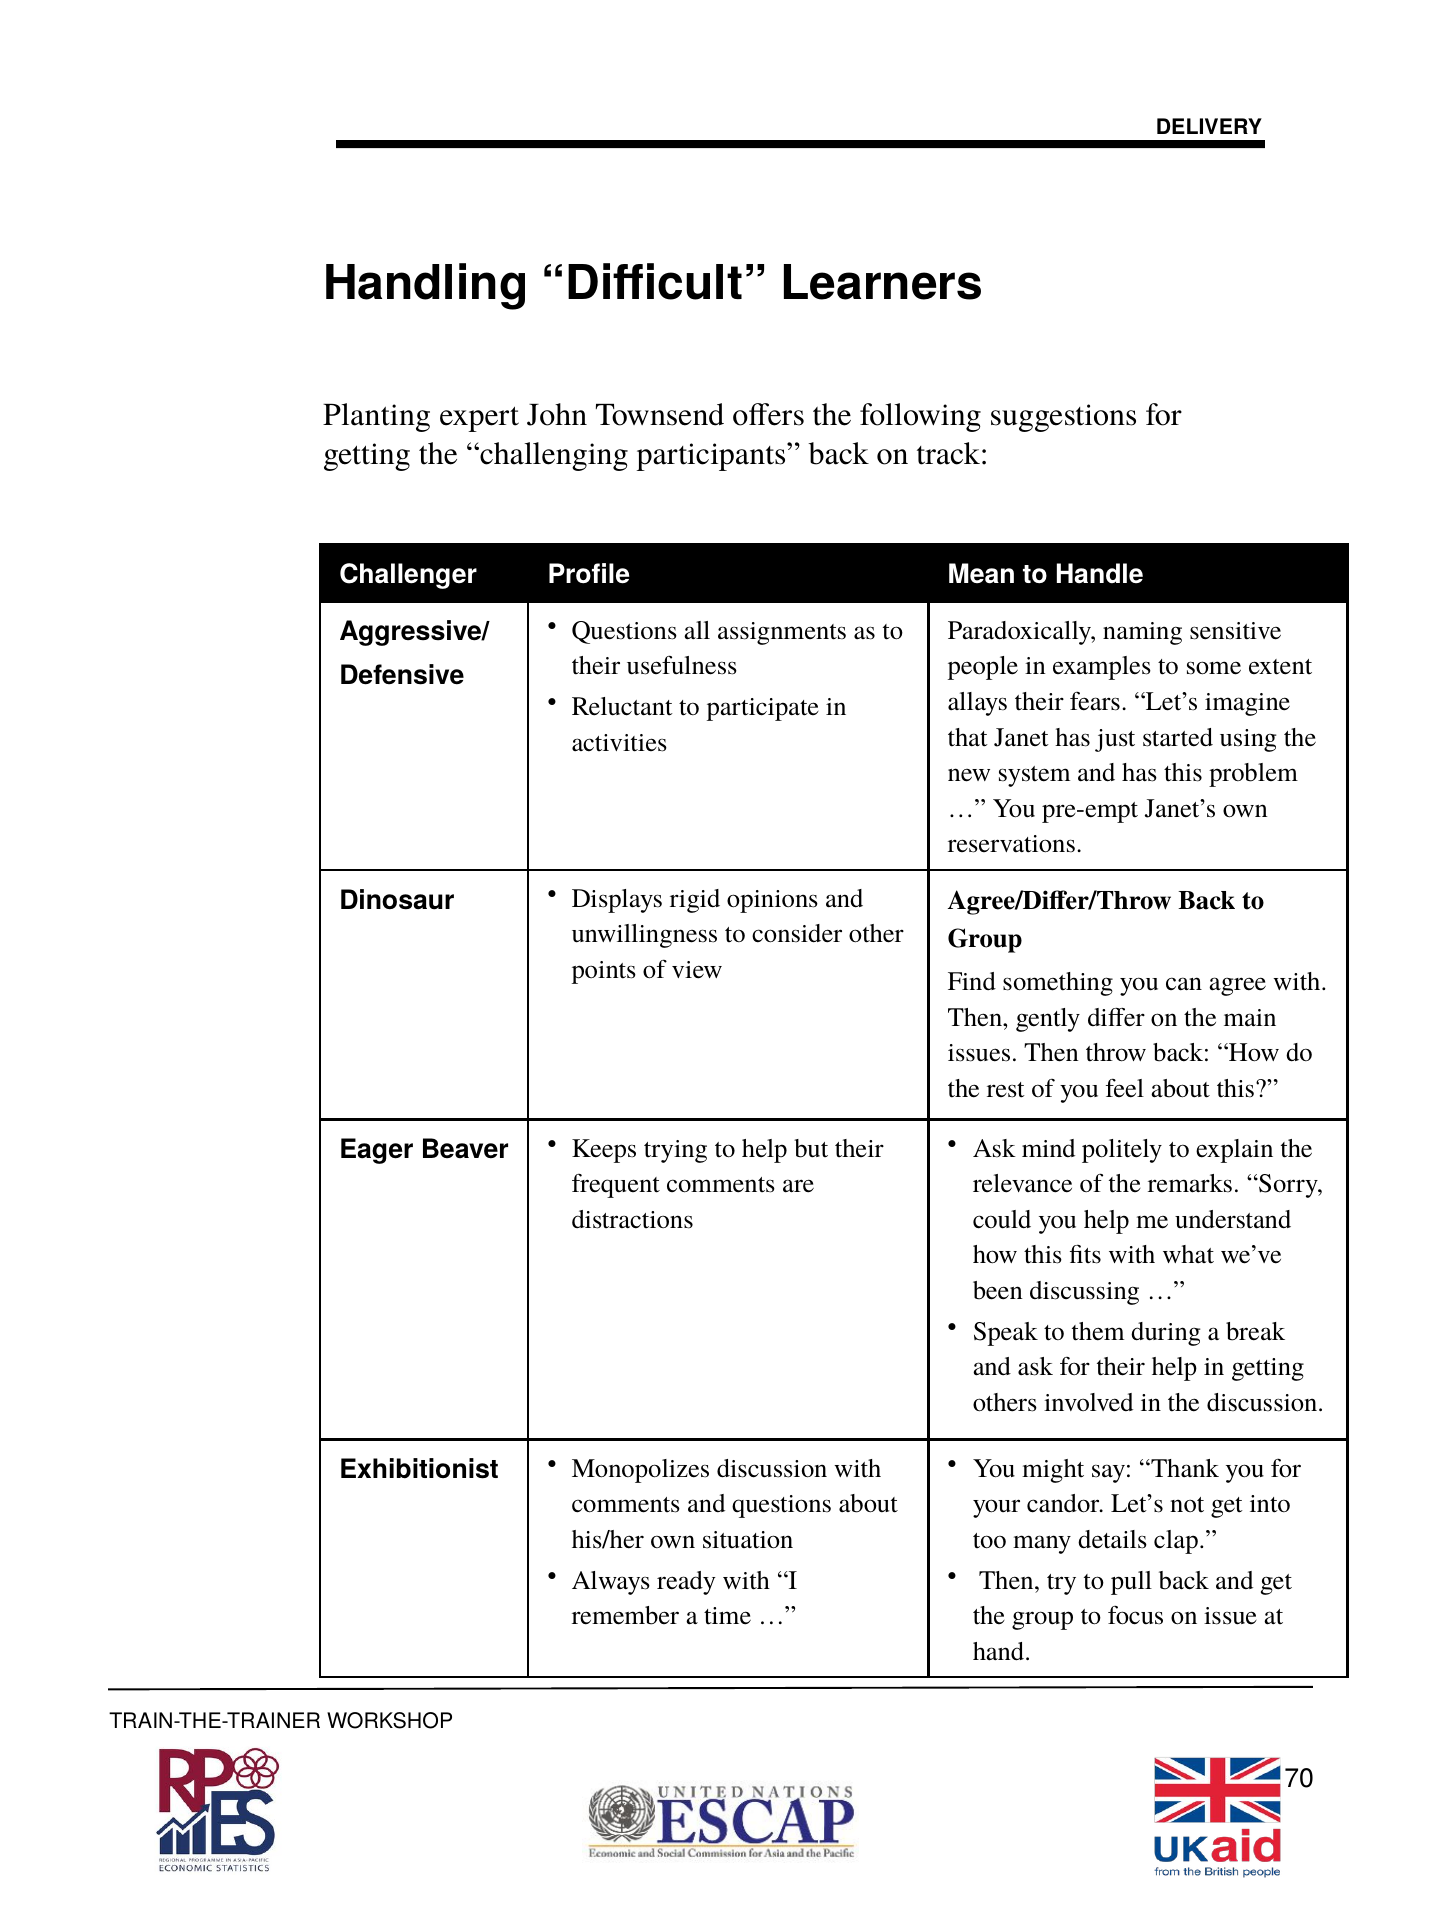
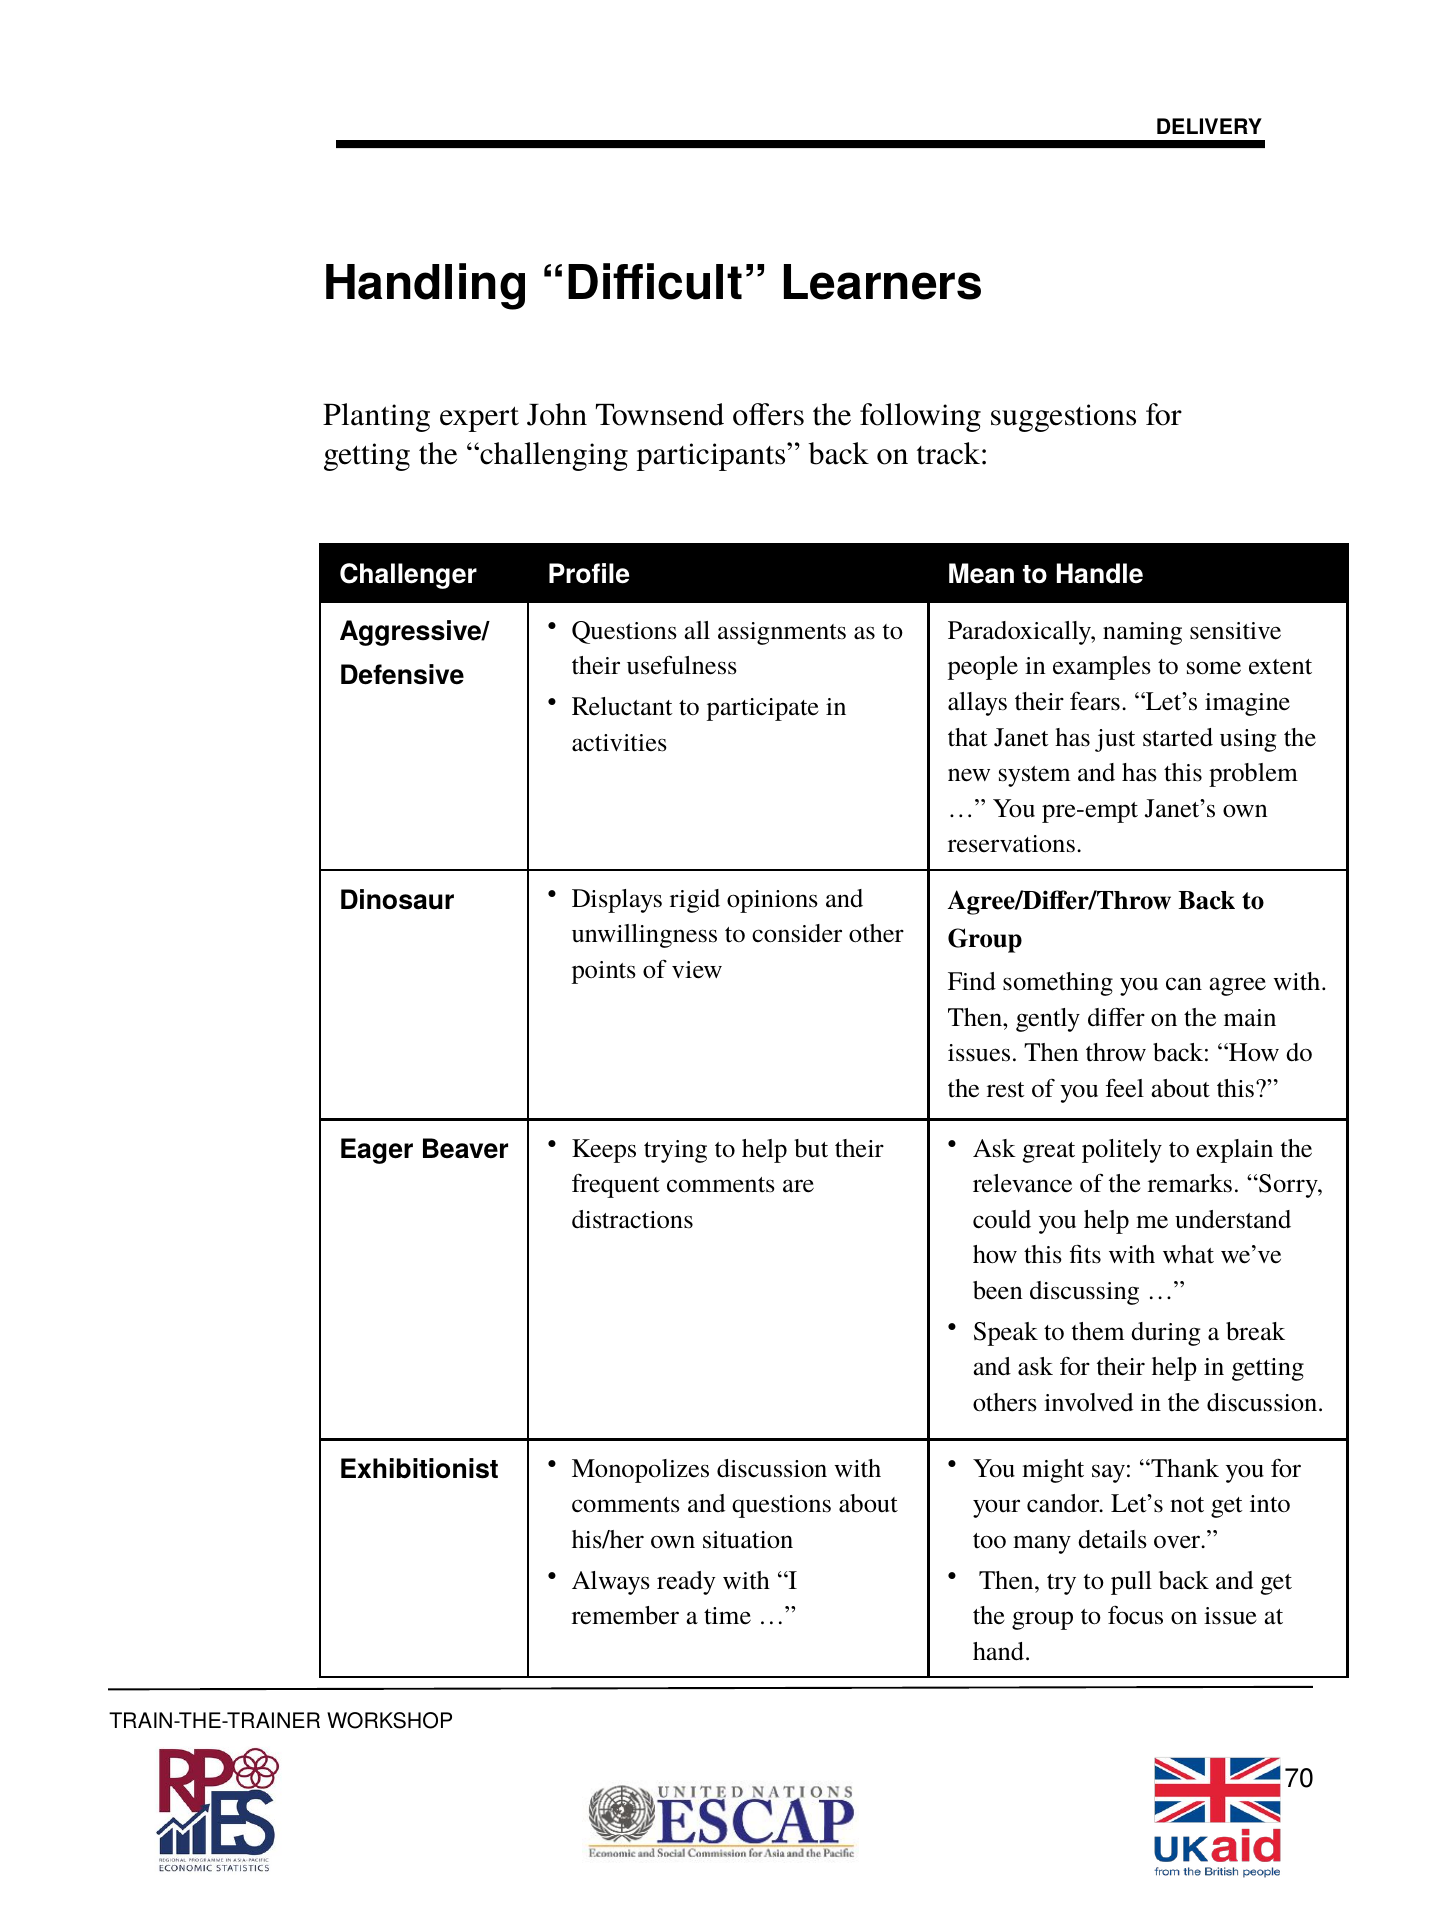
mind: mind -> great (1049, 1148)
clap: clap -> over (1186, 1539)
